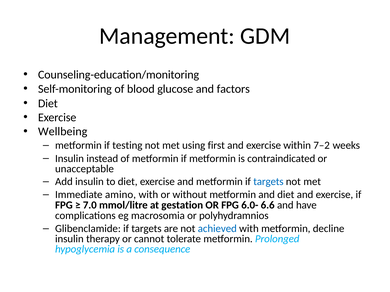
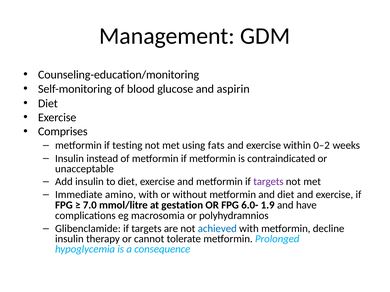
factors: factors -> aspirin (233, 89)
Wellbeing: Wellbeing -> Comprises (63, 132)
first: first -> fats (216, 146)
7–2: 7–2 -> 0–2 (322, 146)
targets colour: blue -> purple (268, 182)
6.6: 6.6 -> 1.9 (268, 205)
